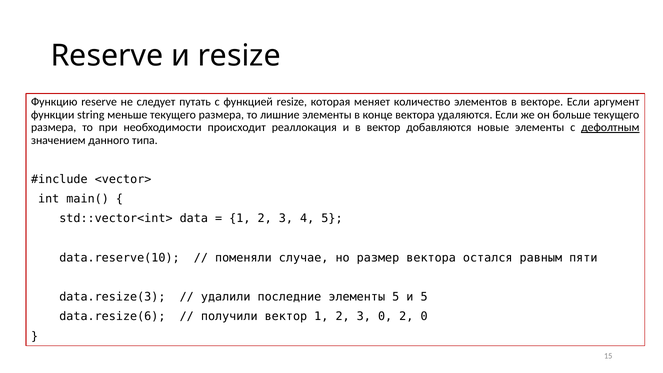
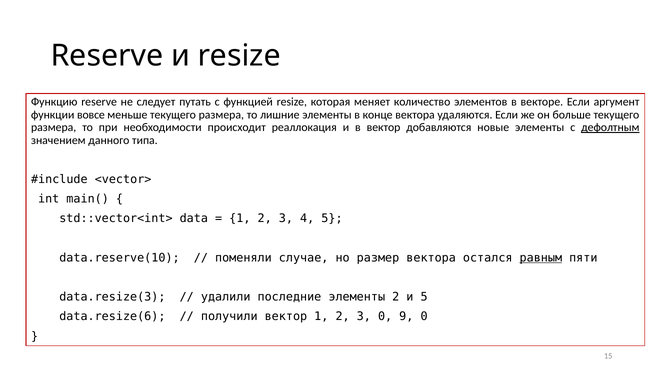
string: string -> вовсе (91, 115)
равным underline: none -> present (541, 258)
элементы 5: 5 -> 2 (396, 297)
0 2: 2 -> 9 (406, 317)
